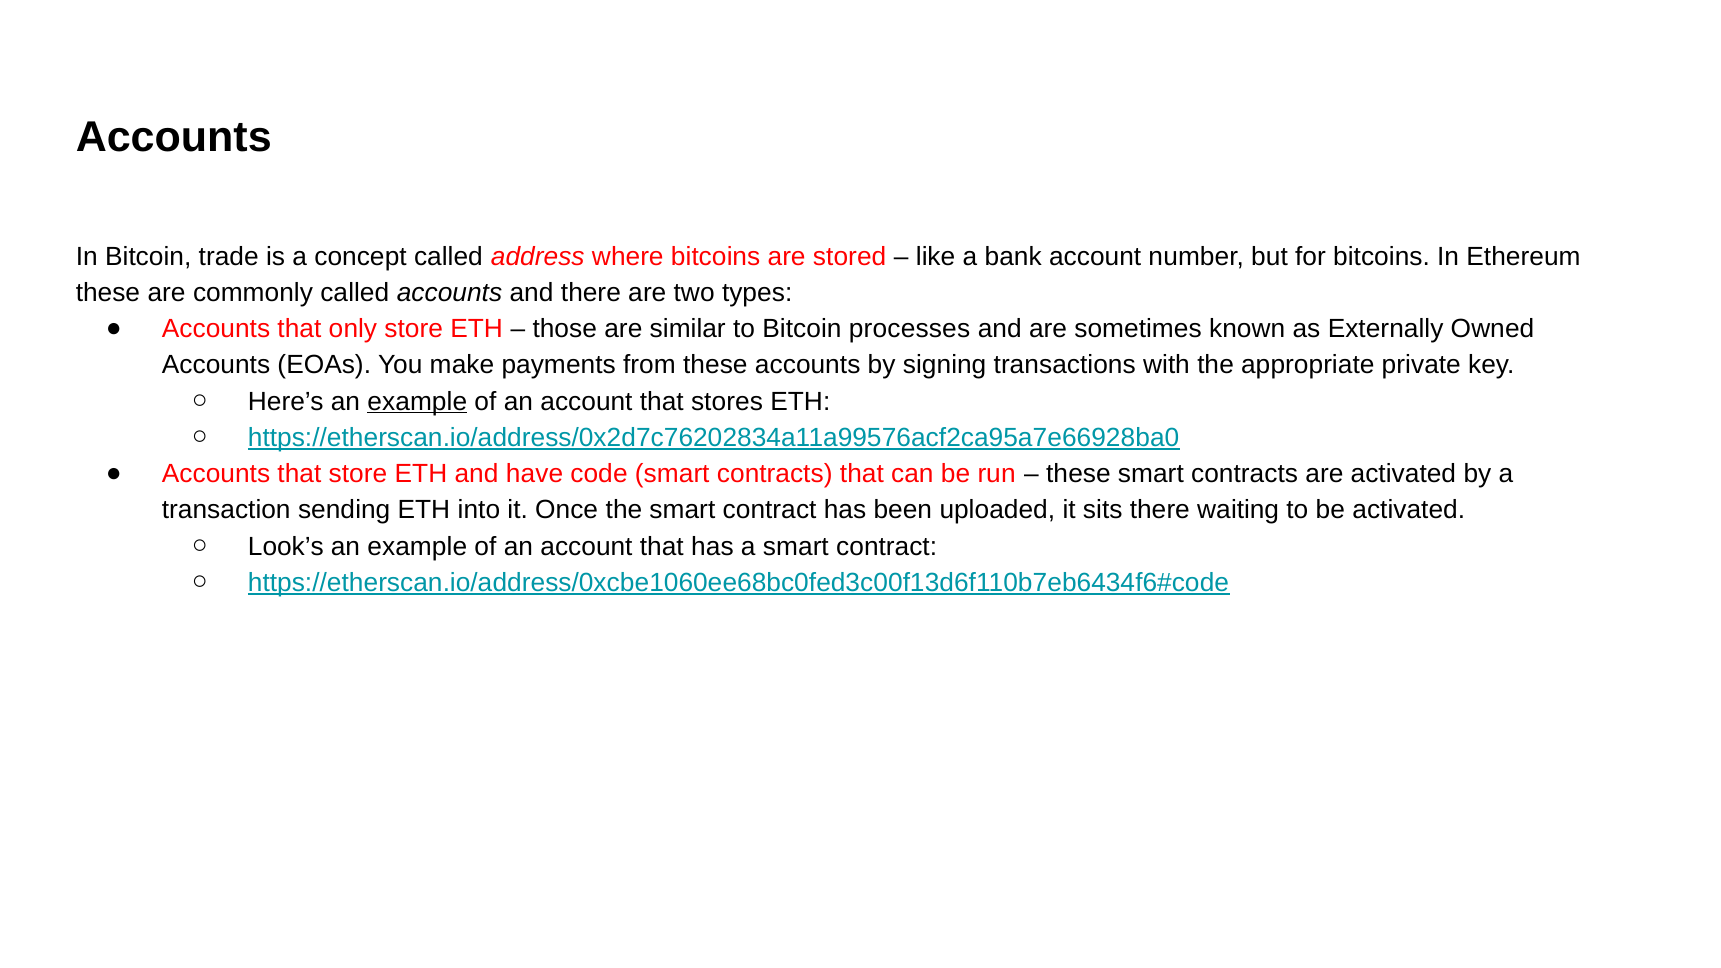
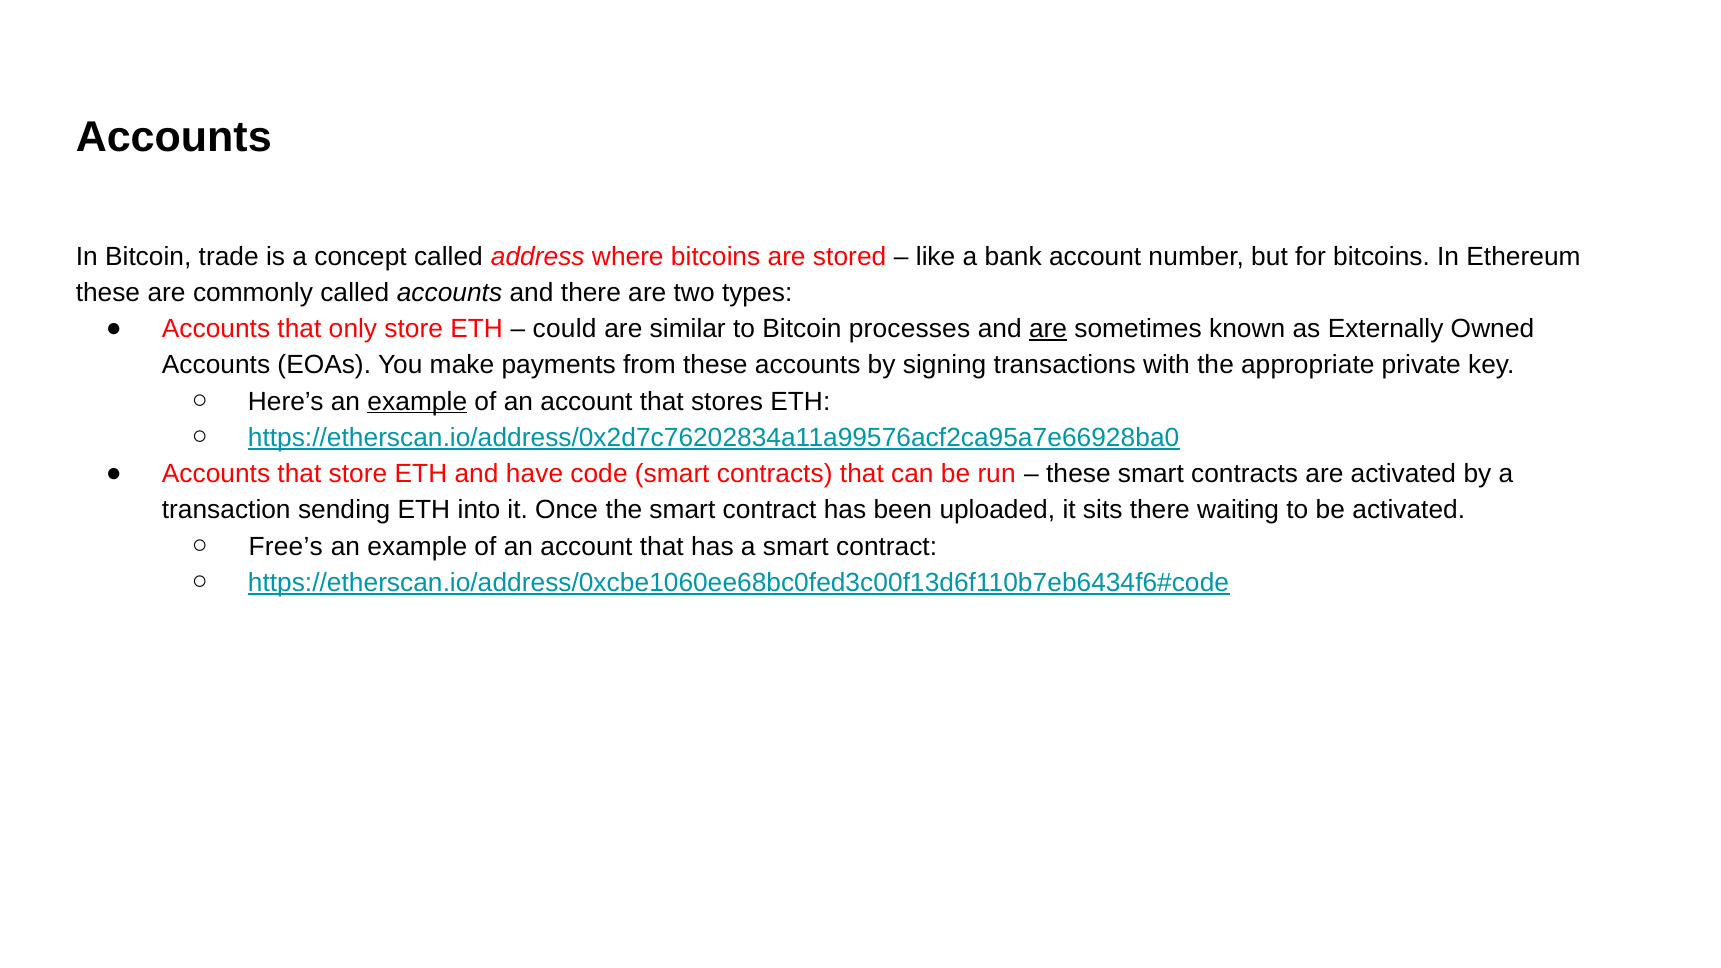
those: those -> could (565, 329)
are underline: none -> present (1048, 329)
Look’s: Look’s -> Free’s (286, 546)
